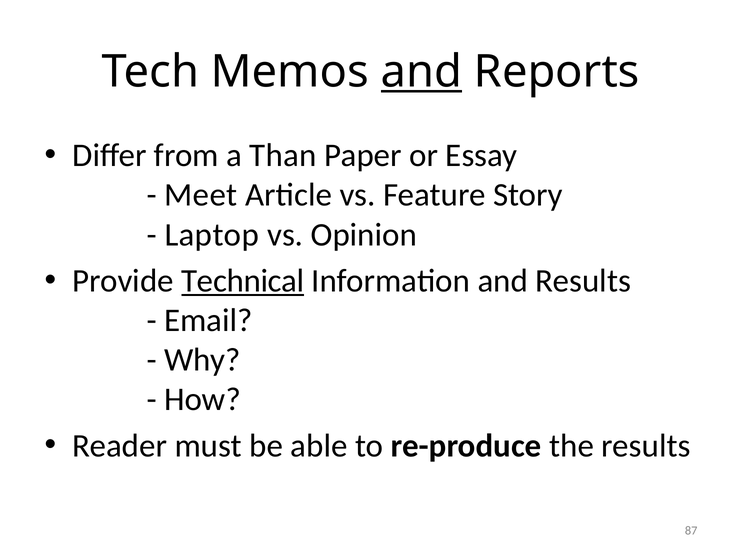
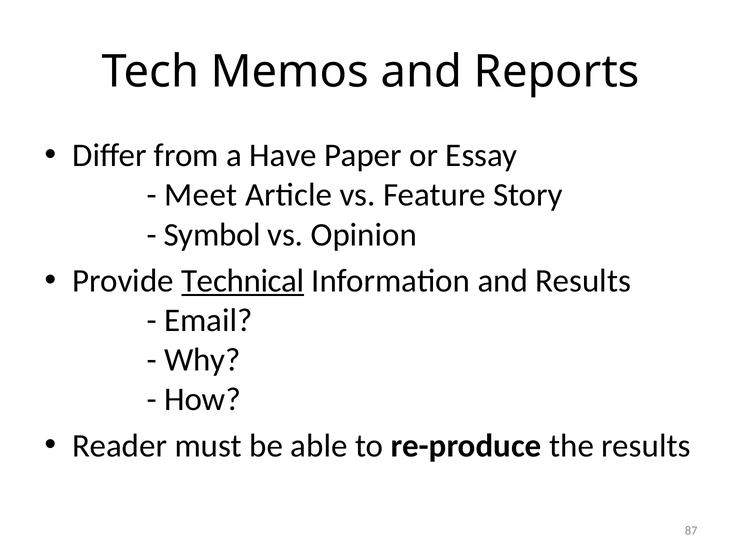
and underline: present -> none (421, 72)
Than: Than -> Have (283, 156)
Laptop: Laptop -> Symbol (212, 235)
